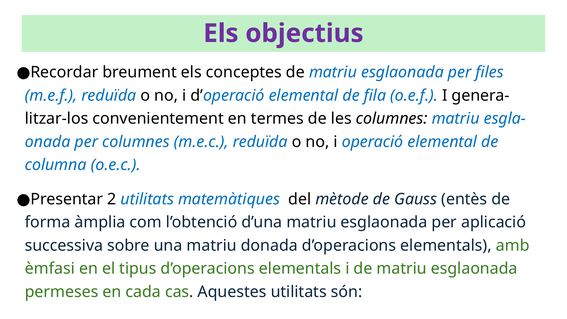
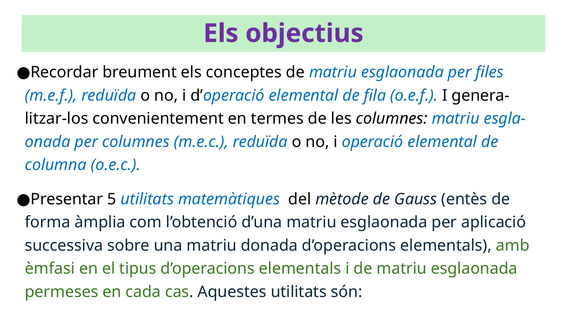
2: 2 -> 5 (112, 199)
